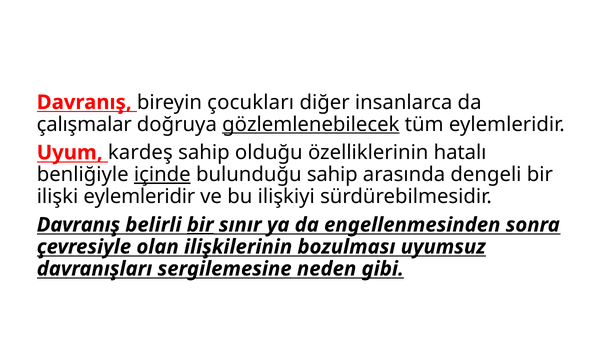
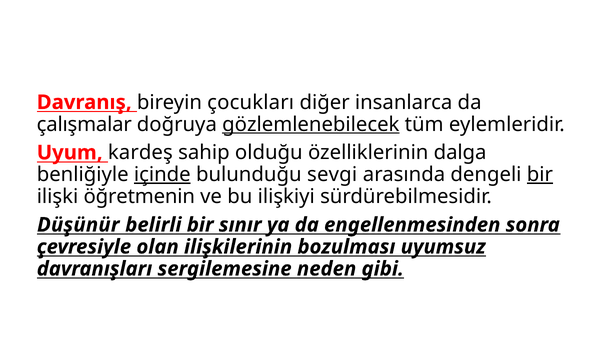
hatalı: hatalı -> dalga (460, 153)
bulunduğu sahip: sahip -> sevgi (332, 175)
bir underline: none -> present (540, 175)
ilişki eylemleridir: eylemleridir -> öğretmenin (139, 197)
Davranış: Davranış -> Düşünür (78, 225)
bir underline: present -> none (200, 225)
